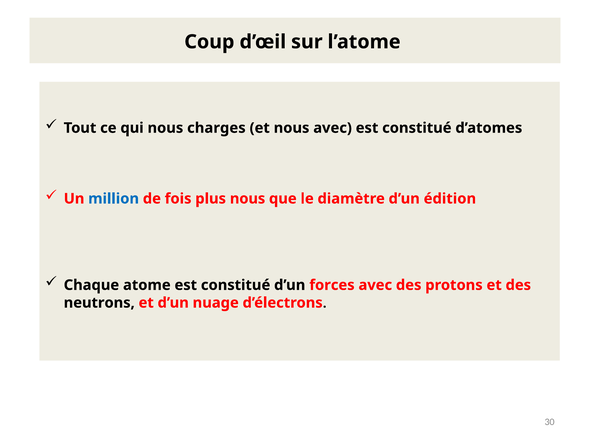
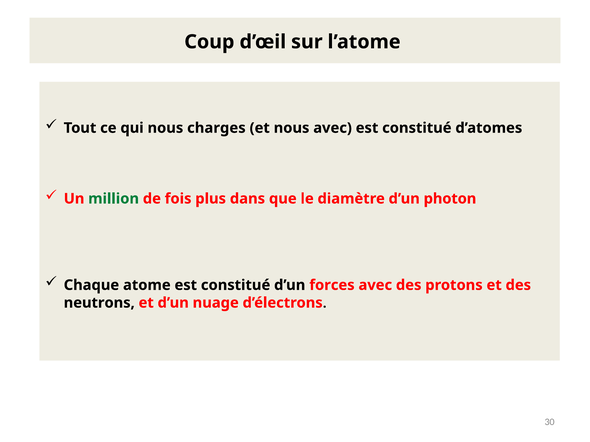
million colour: blue -> green (114, 199)
plus nous: nous -> dans (247, 199)
édition: édition -> photon (450, 199)
